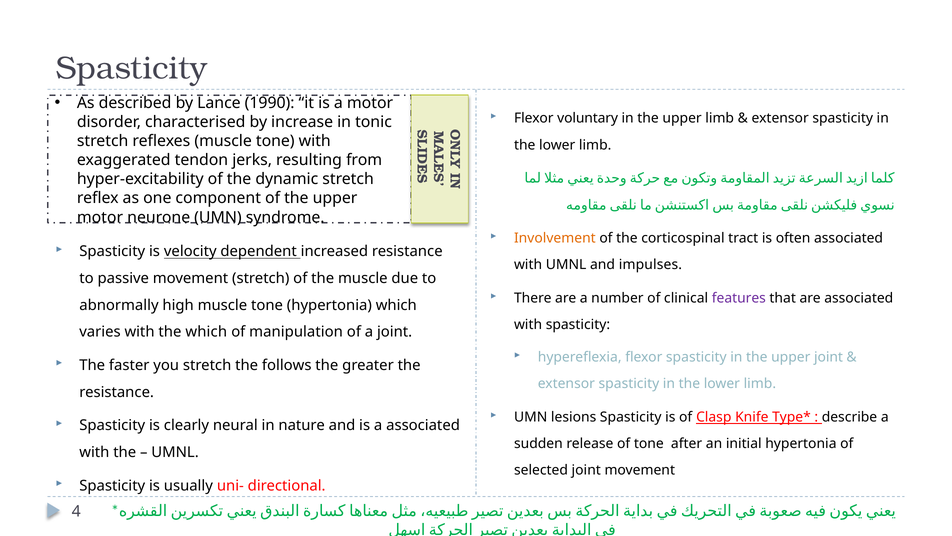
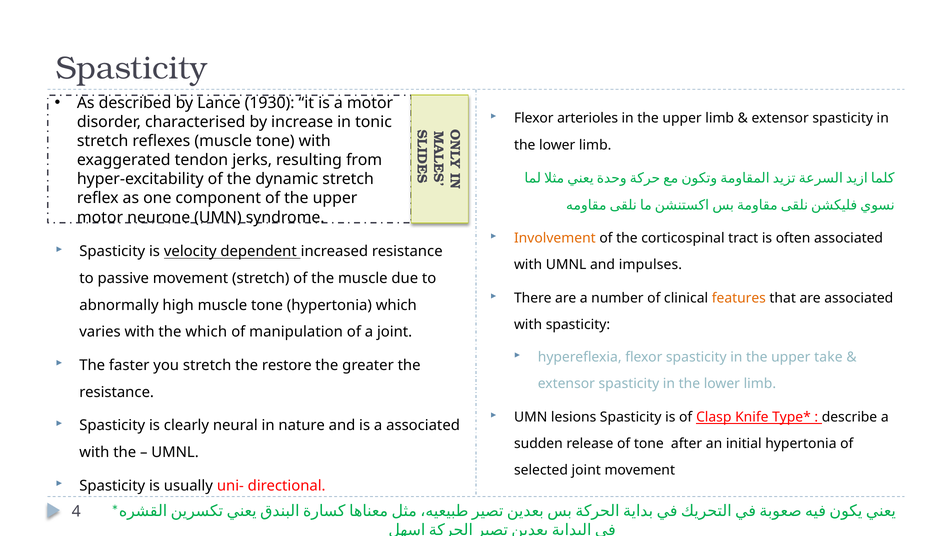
1990: 1990 -> 1930 (270, 103)
voluntary: voluntary -> arterioles (588, 118)
features colour: purple -> orange (739, 298)
upper joint: joint -> take (828, 357)
follows: follows -> restore (287, 365)
